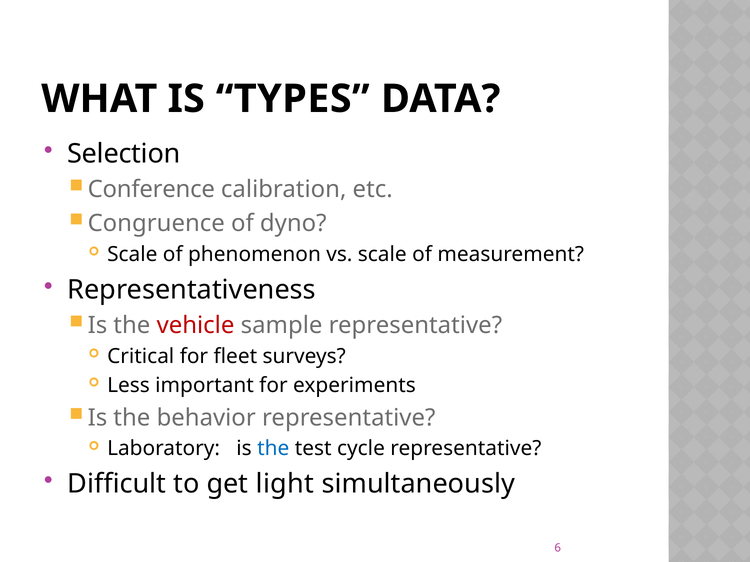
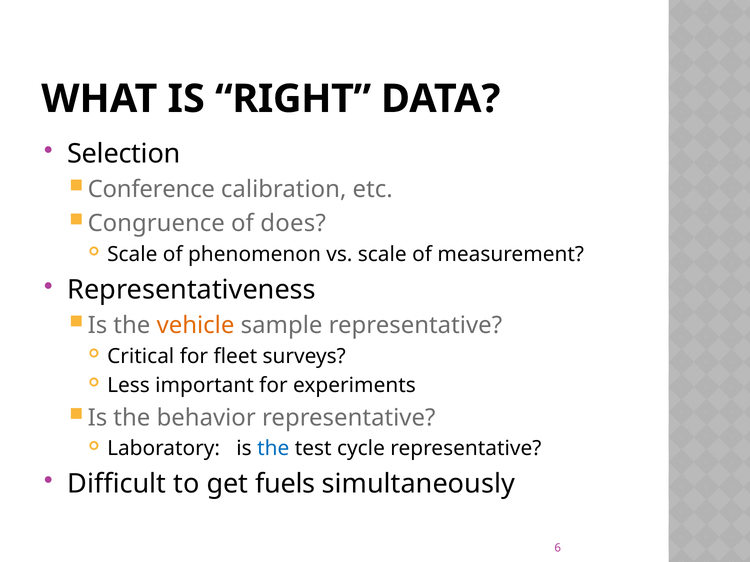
TYPES: TYPES -> RIGHT (293, 99)
dyno: dyno -> does (293, 224)
vehicle colour: red -> orange (196, 326)
light: light -> fuels (285, 484)
